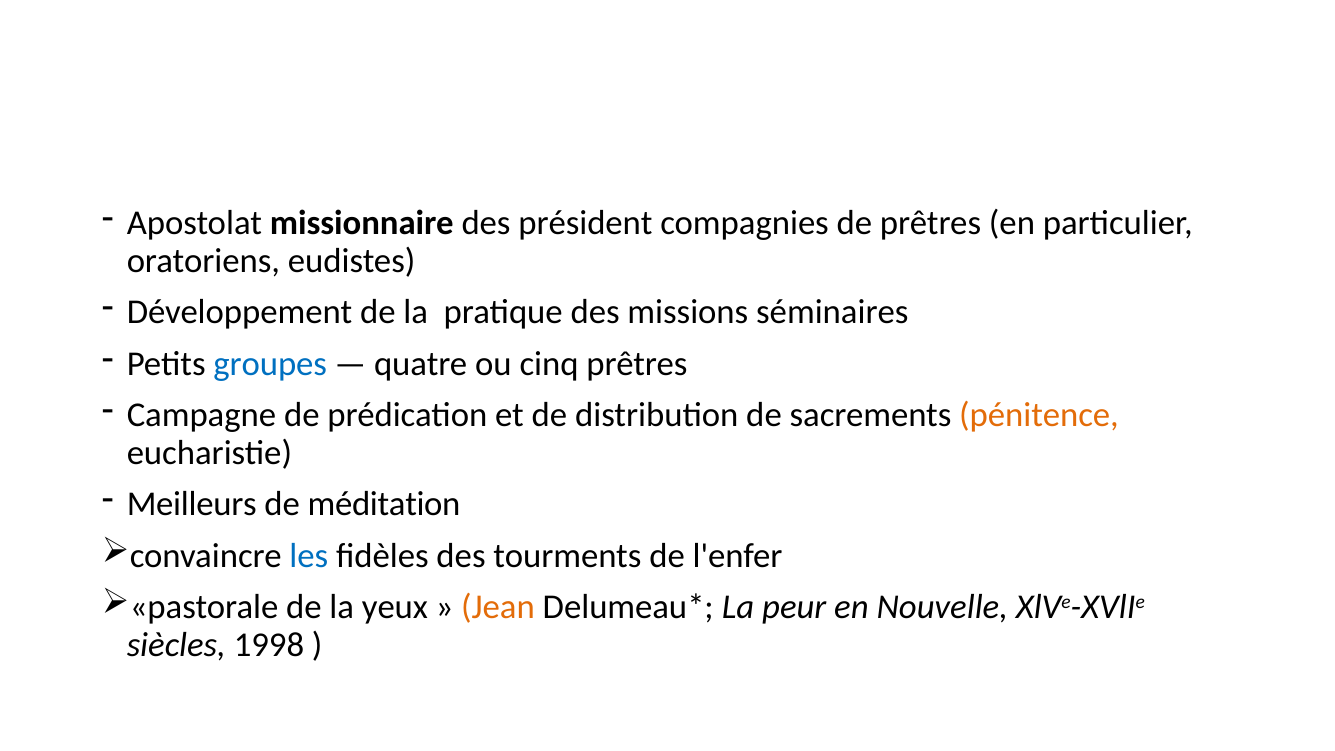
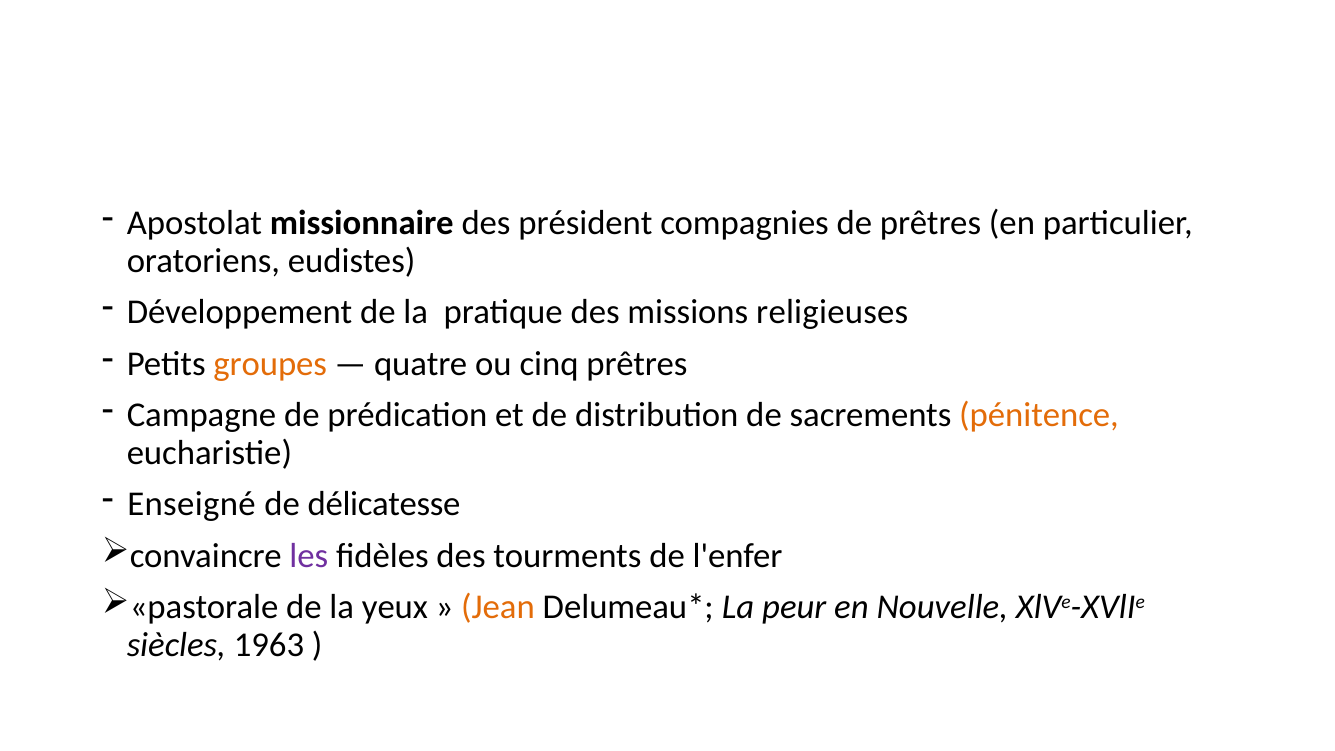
séminaires: séminaires -> religieuses (832, 312)
groupes colour: blue -> orange (270, 364)
Meilleurs: Meilleurs -> Enseigné (191, 504)
méditation: méditation -> délicatesse (384, 504)
les colour: blue -> purple (309, 556)
1998: 1998 -> 1963 (269, 645)
